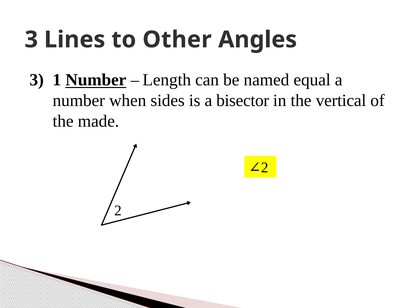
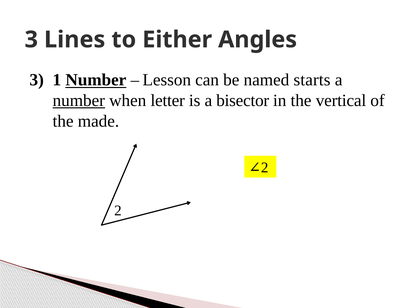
Other: Other -> Either (177, 40)
Length: Length -> Lesson (167, 80)
equal: equal -> starts (312, 80)
number underline: none -> present (79, 101)
sides: sides -> letter (168, 101)
